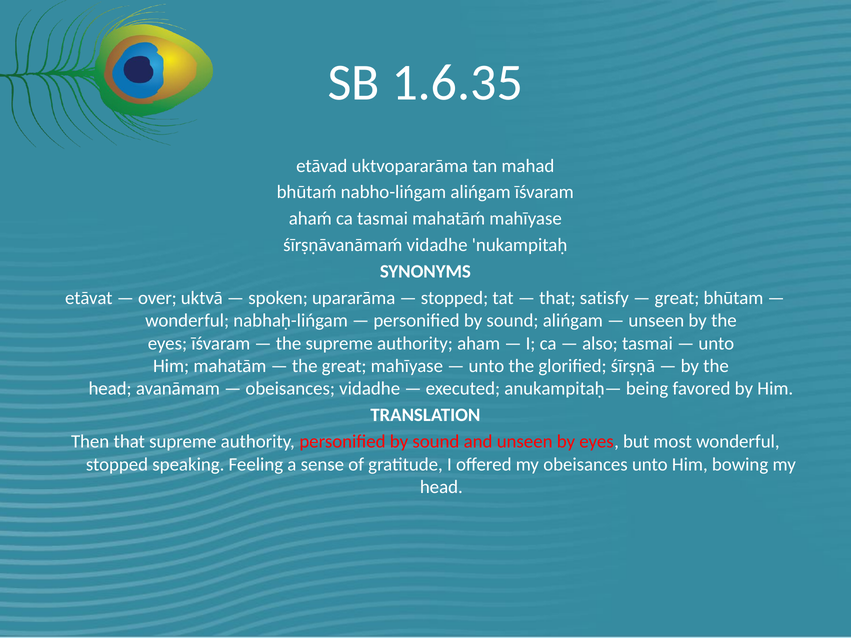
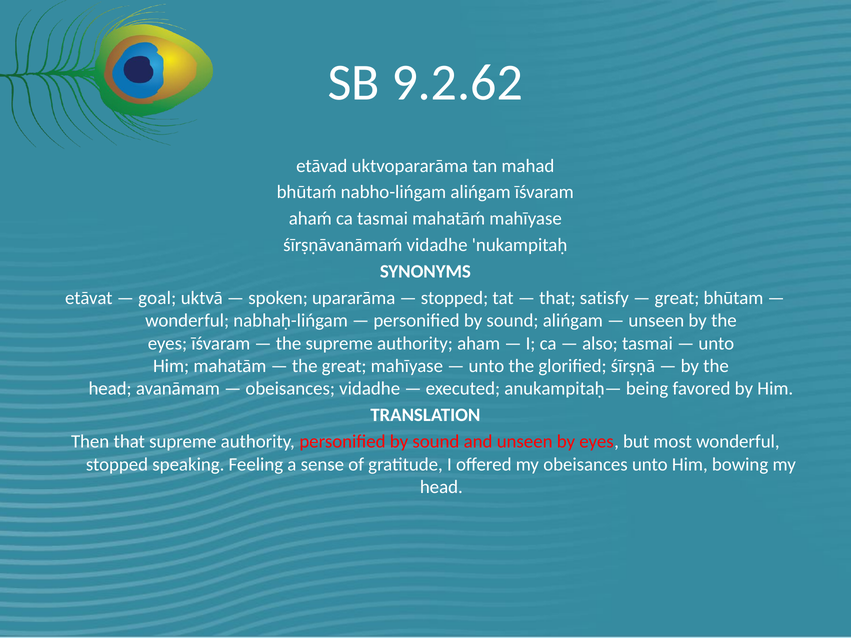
1.6.35: 1.6.35 -> 9.2.62 (457, 82)
over: over -> goal (157, 298)
